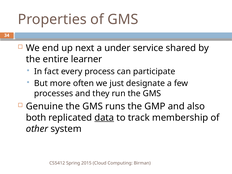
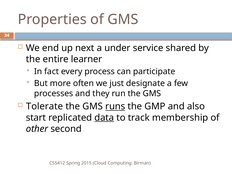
Genuine: Genuine -> Tolerate (45, 106)
runs underline: none -> present (115, 106)
both: both -> start (36, 118)
system: system -> second (66, 129)
